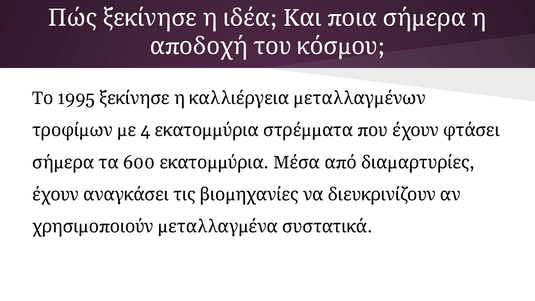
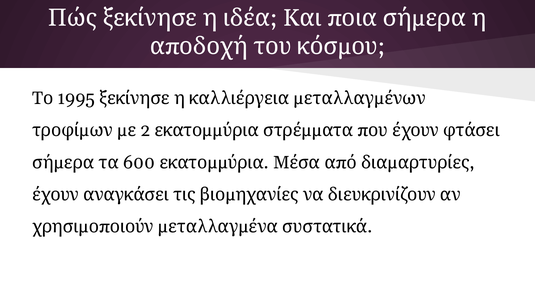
4: 4 -> 2 (145, 130)
